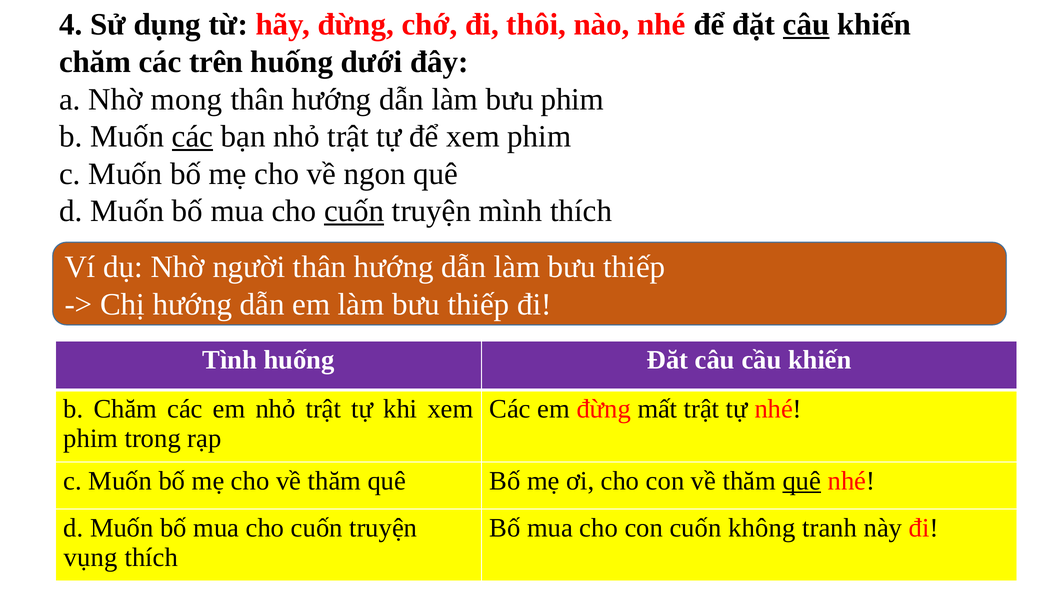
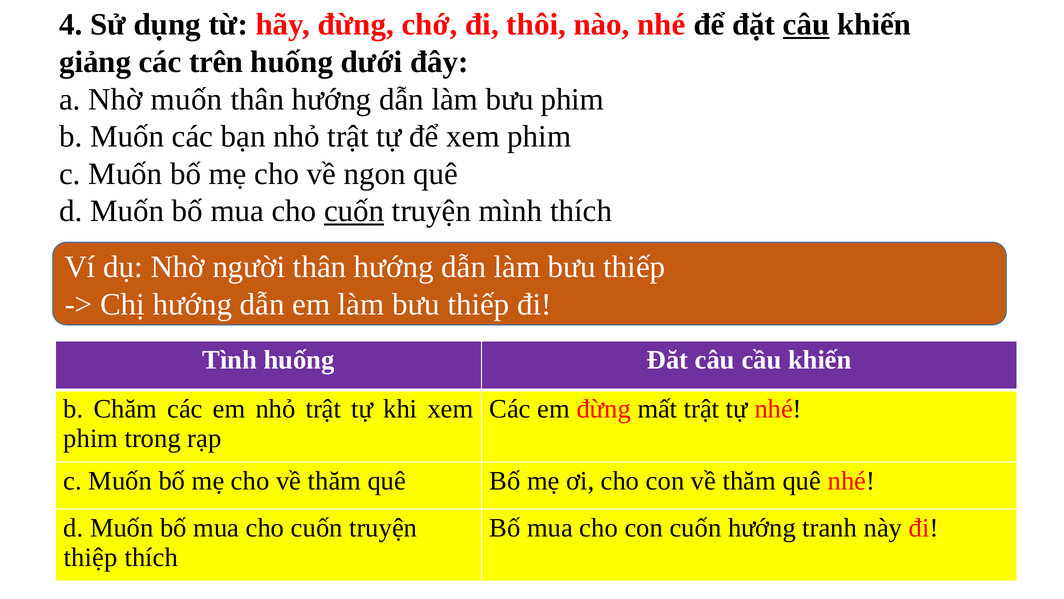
chăm: chăm -> giảng (95, 62)
Nhờ mong: mong -> muốn (187, 99)
các underline: present -> none (192, 136)
quê underline: present -> none (802, 481)
cuốn không: không -> hướng (762, 527)
vụng: vụng -> thiệp (91, 557)
